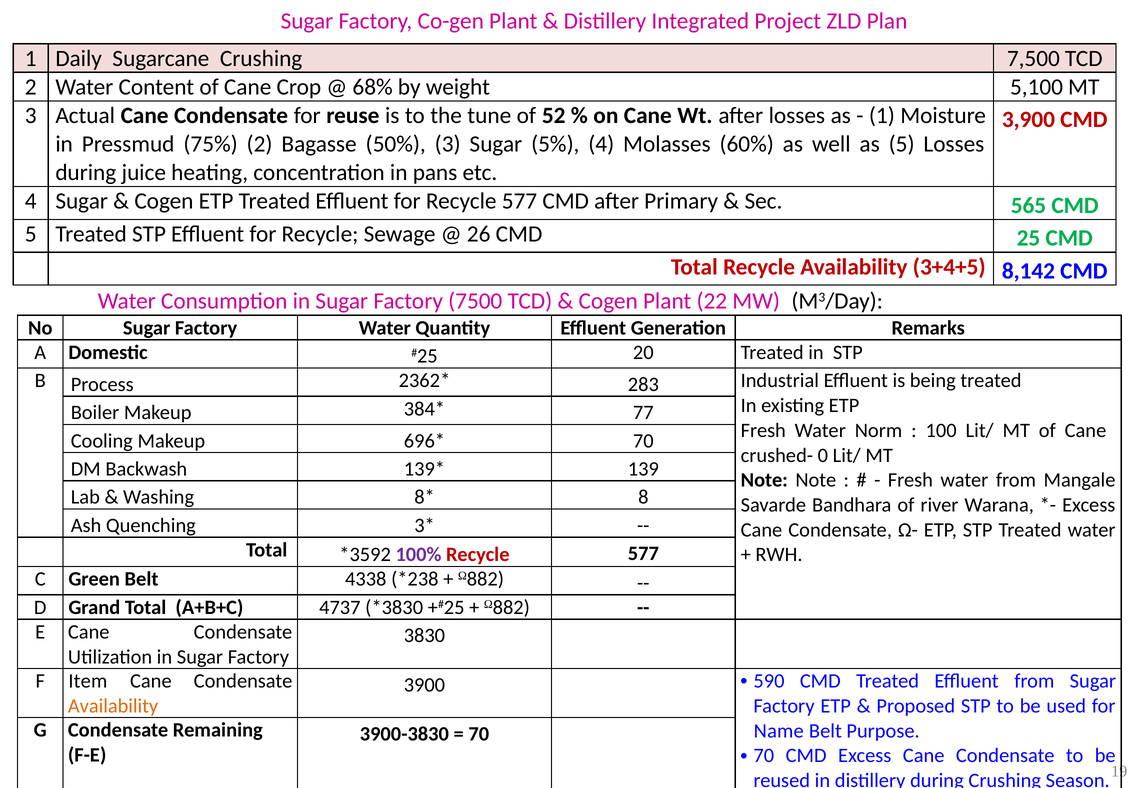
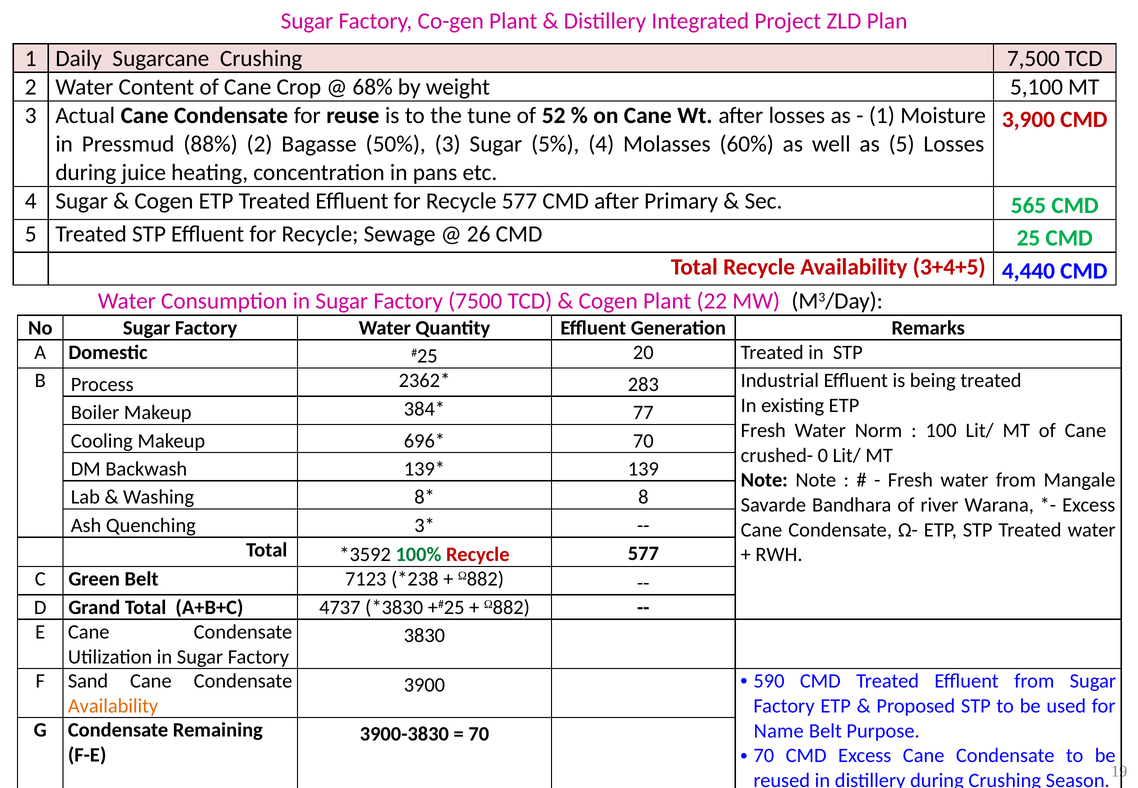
75%: 75% -> 88% (211, 144)
8,142: 8,142 -> 4,440 (1028, 271)
100% colour: purple -> green (418, 555)
4338: 4338 -> 7123 (366, 579)
Item: Item -> Sand (88, 681)
